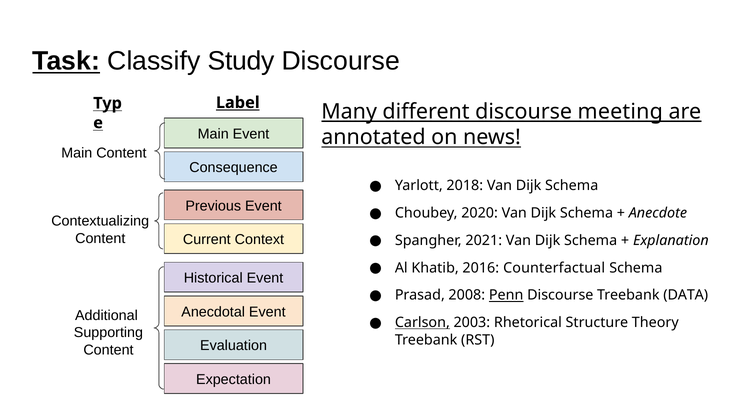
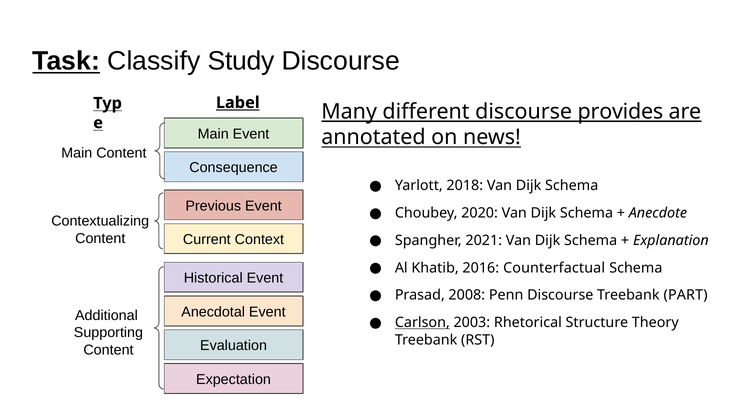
meeting: meeting -> provides (620, 111)
Penn underline: present -> none (506, 295)
DATA: DATA -> PART (686, 295)
